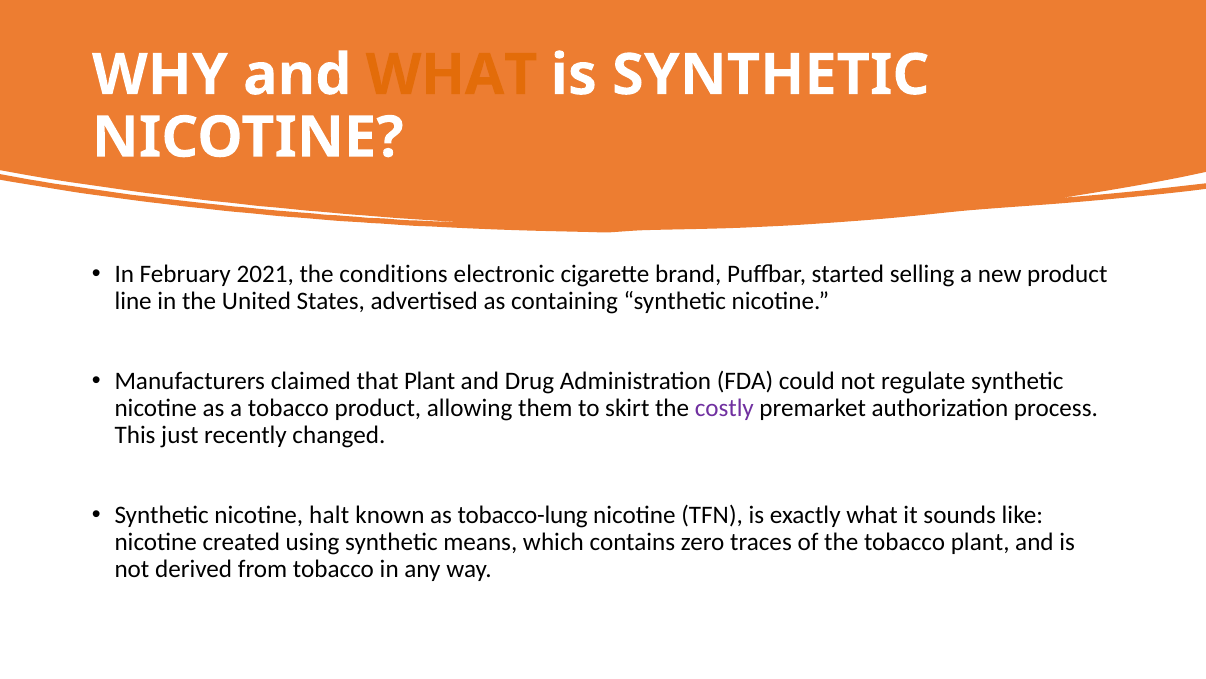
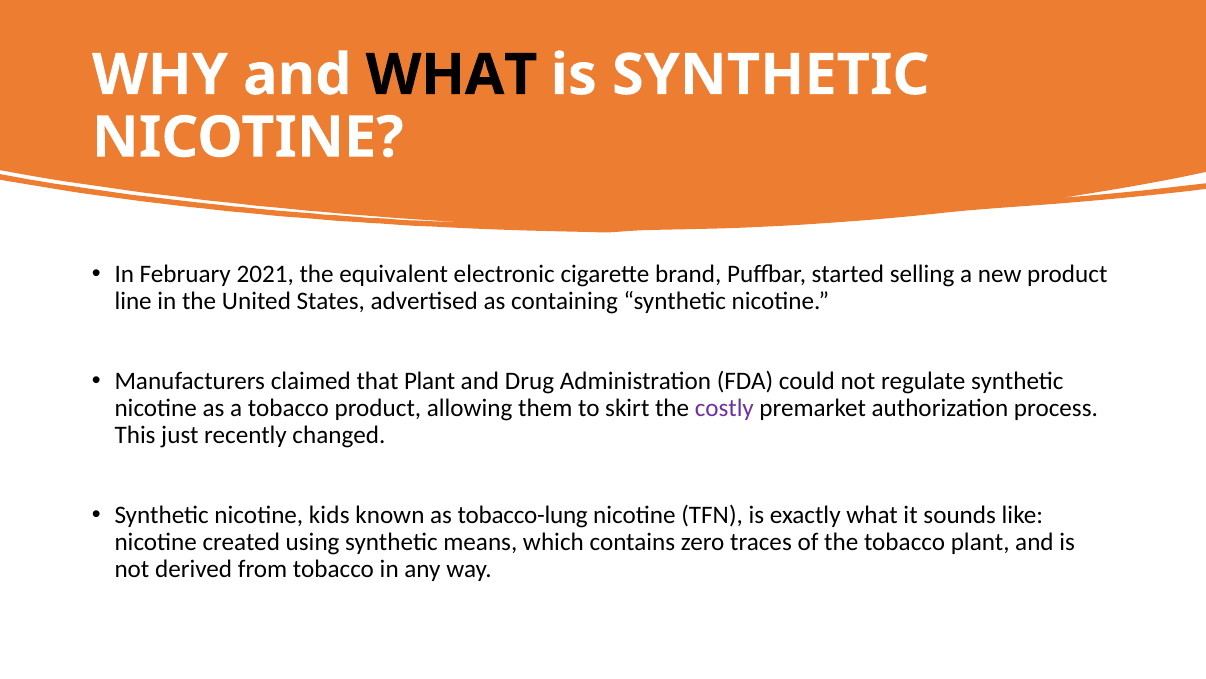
WHAT colour: orange -> black (452, 75)
conditions: conditions -> equivalent (394, 274)
halt: halt -> kids (329, 514)
